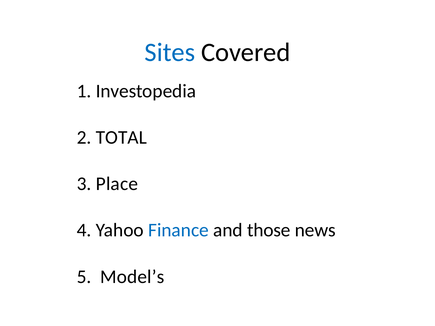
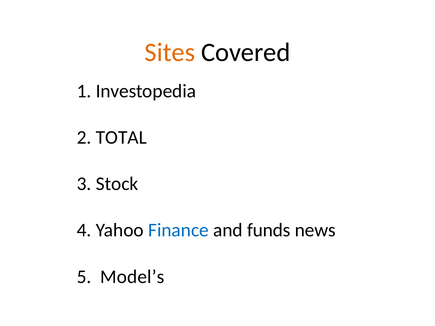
Sites colour: blue -> orange (170, 53)
Place: Place -> Stock (117, 184)
those: those -> funds (269, 230)
